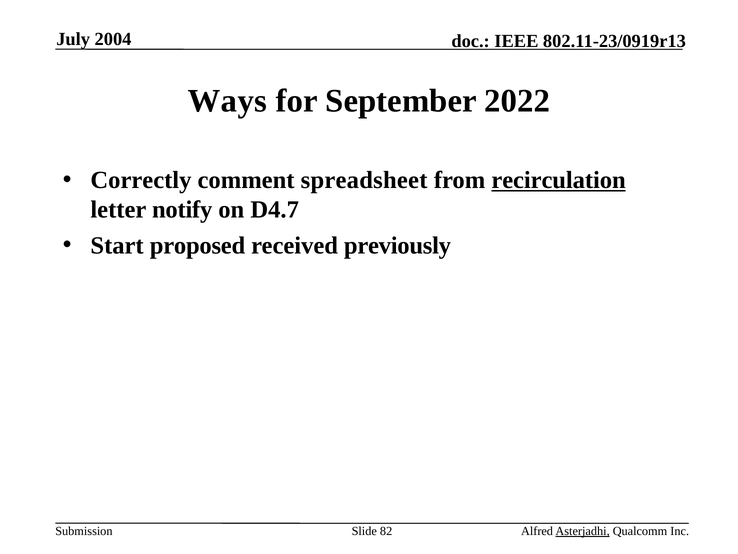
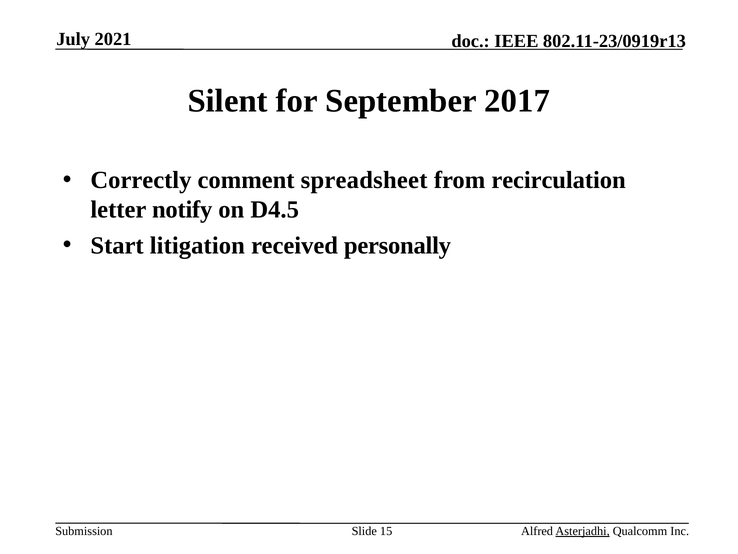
2004: 2004 -> 2021 (113, 39)
Ways: Ways -> Silent (228, 101)
2022: 2022 -> 2017 (517, 101)
recirculation underline: present -> none (559, 180)
D4.7: D4.7 -> D4.5 (275, 210)
proposed: proposed -> litigation (197, 245)
previously: previously -> personally (398, 245)
82: 82 -> 15 (386, 531)
